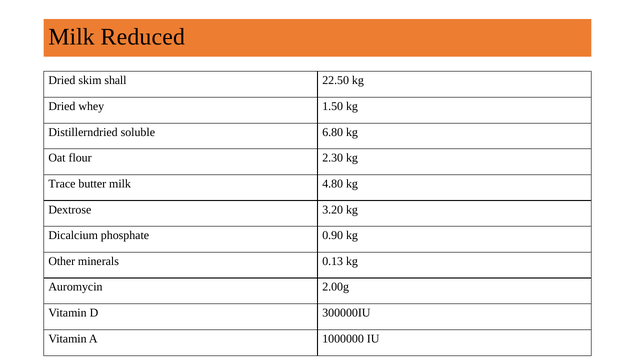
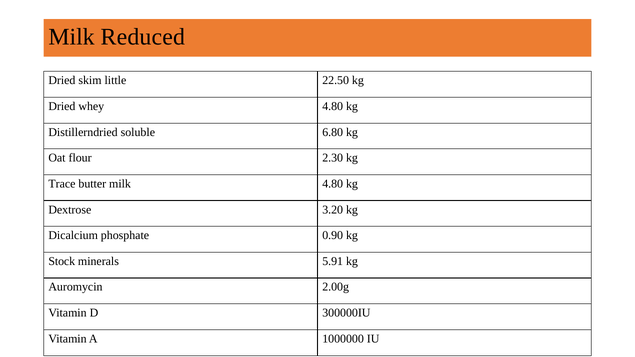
shall: shall -> little (115, 81)
whey 1.50: 1.50 -> 4.80 (333, 106)
Other: Other -> Stock (62, 261)
0.13: 0.13 -> 5.91 (333, 261)
